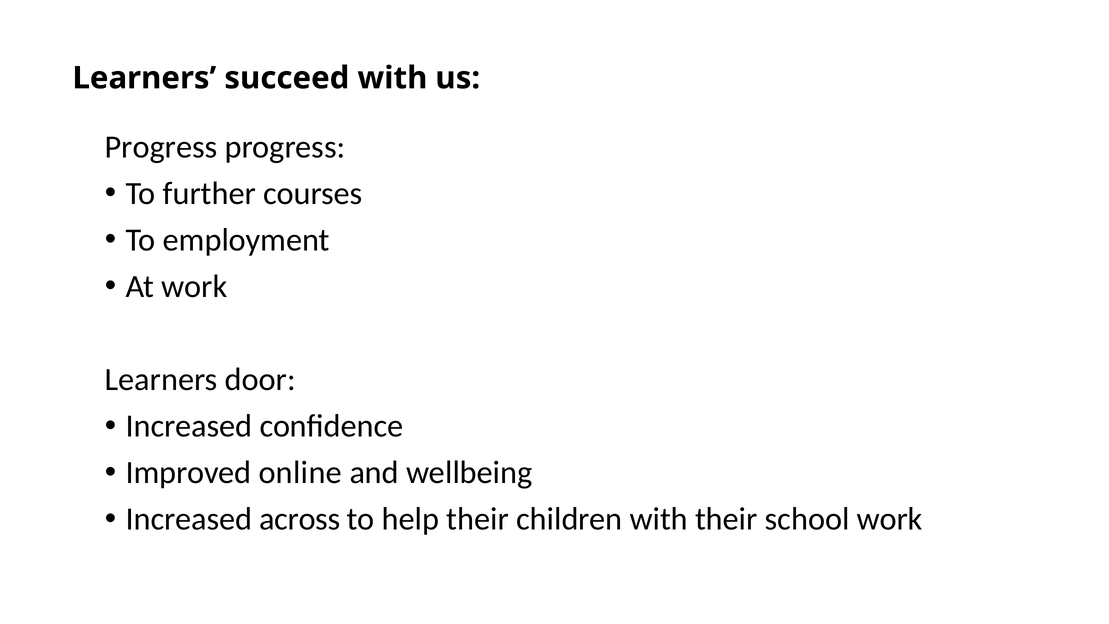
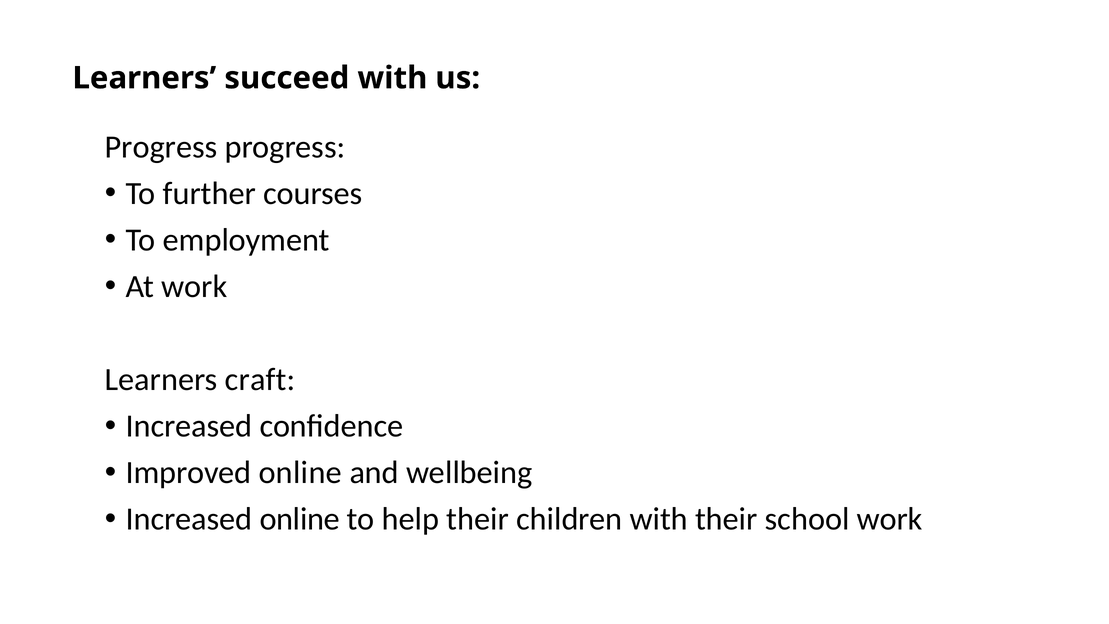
door: door -> craft (260, 379)
Increased across: across -> online (300, 519)
